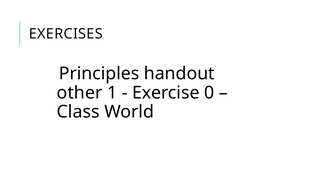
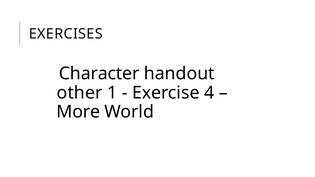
Principles: Principles -> Character (99, 74)
0: 0 -> 4 (209, 93)
Class: Class -> More (78, 112)
